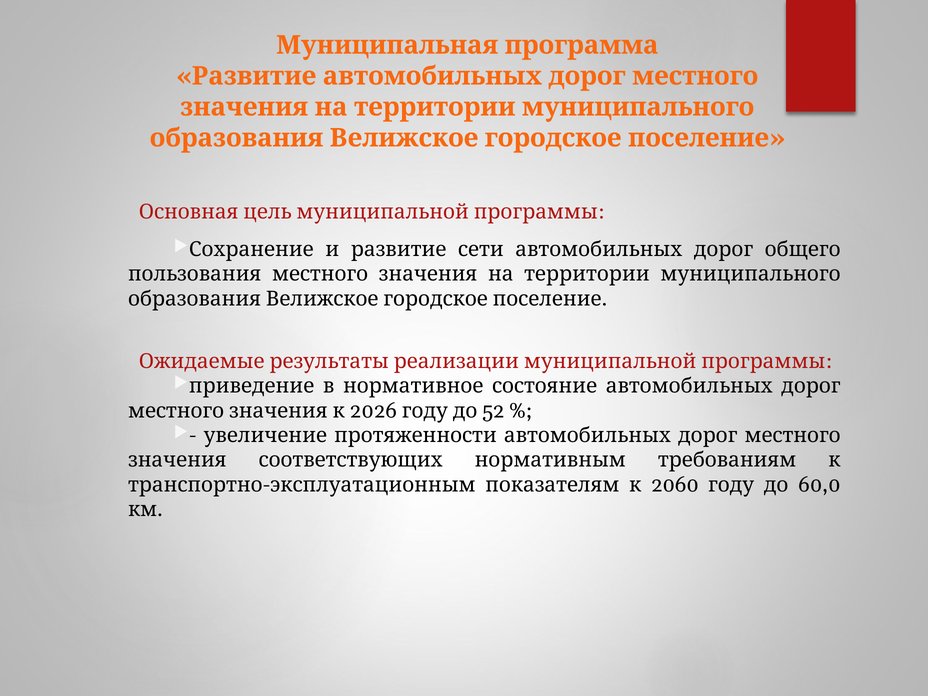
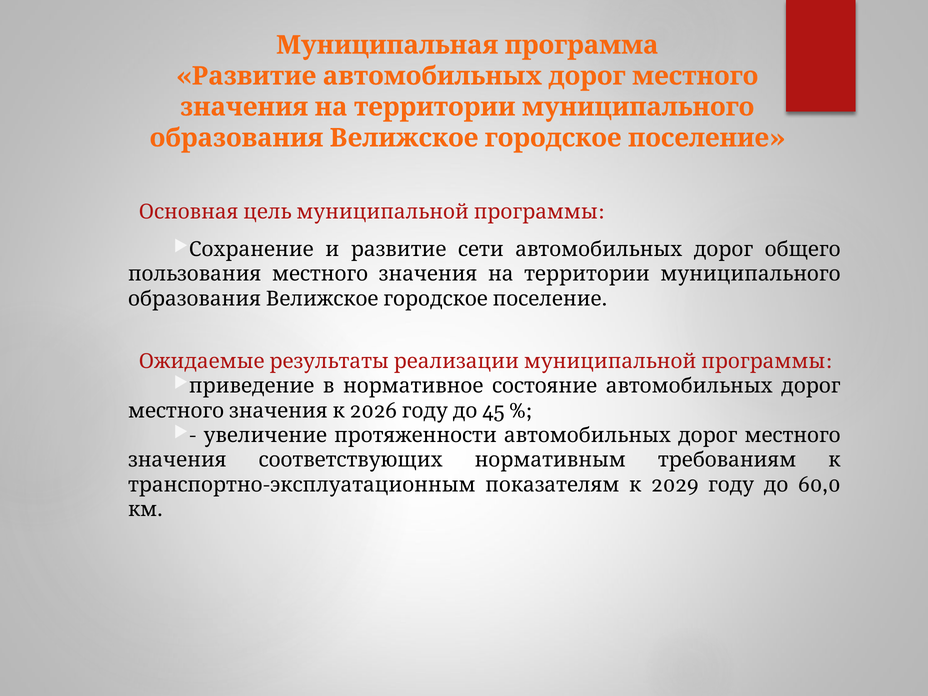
52: 52 -> 45 (493, 411)
2060: 2060 -> 2029 (675, 485)
